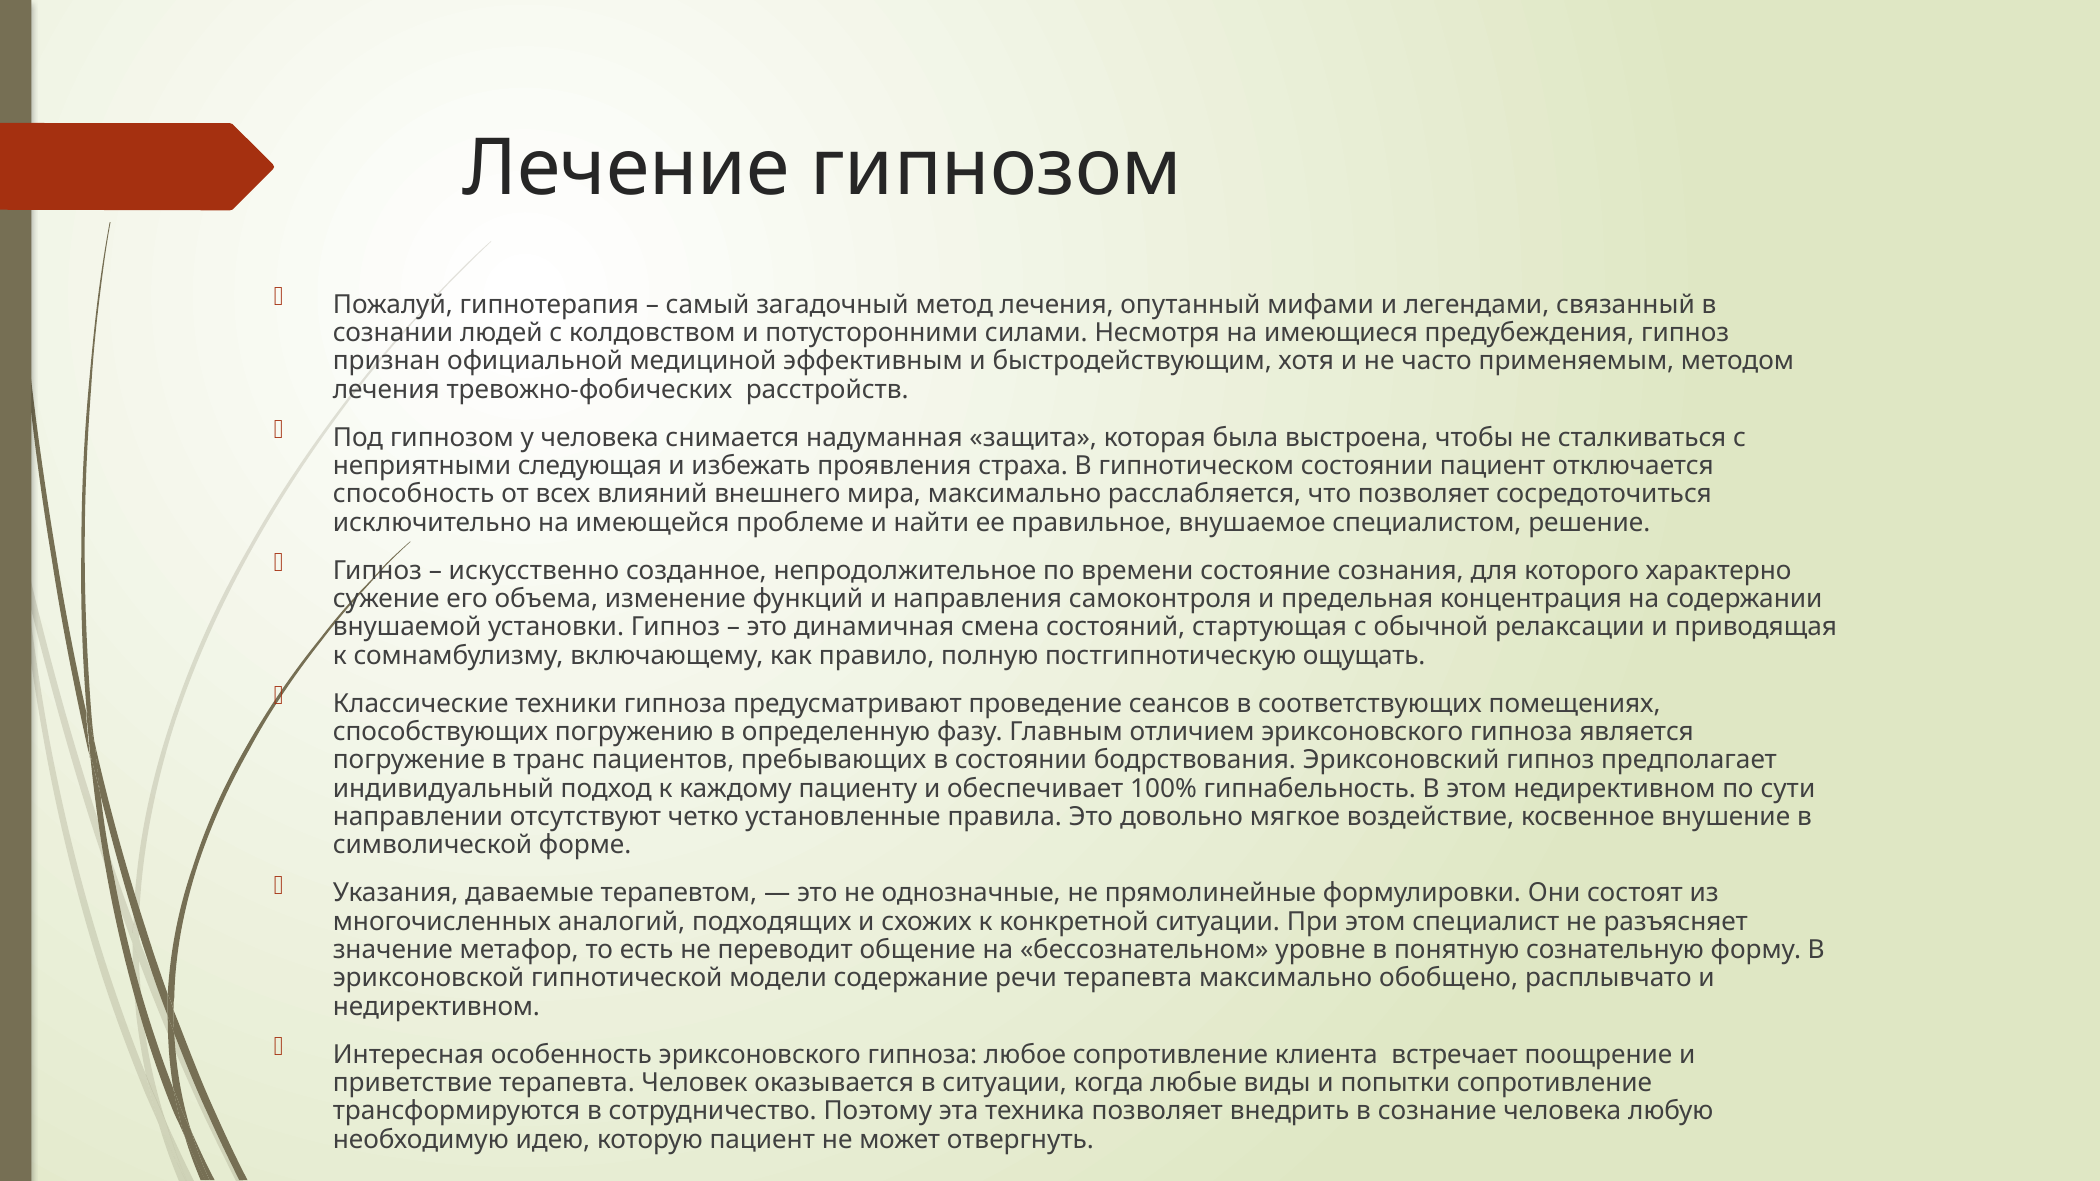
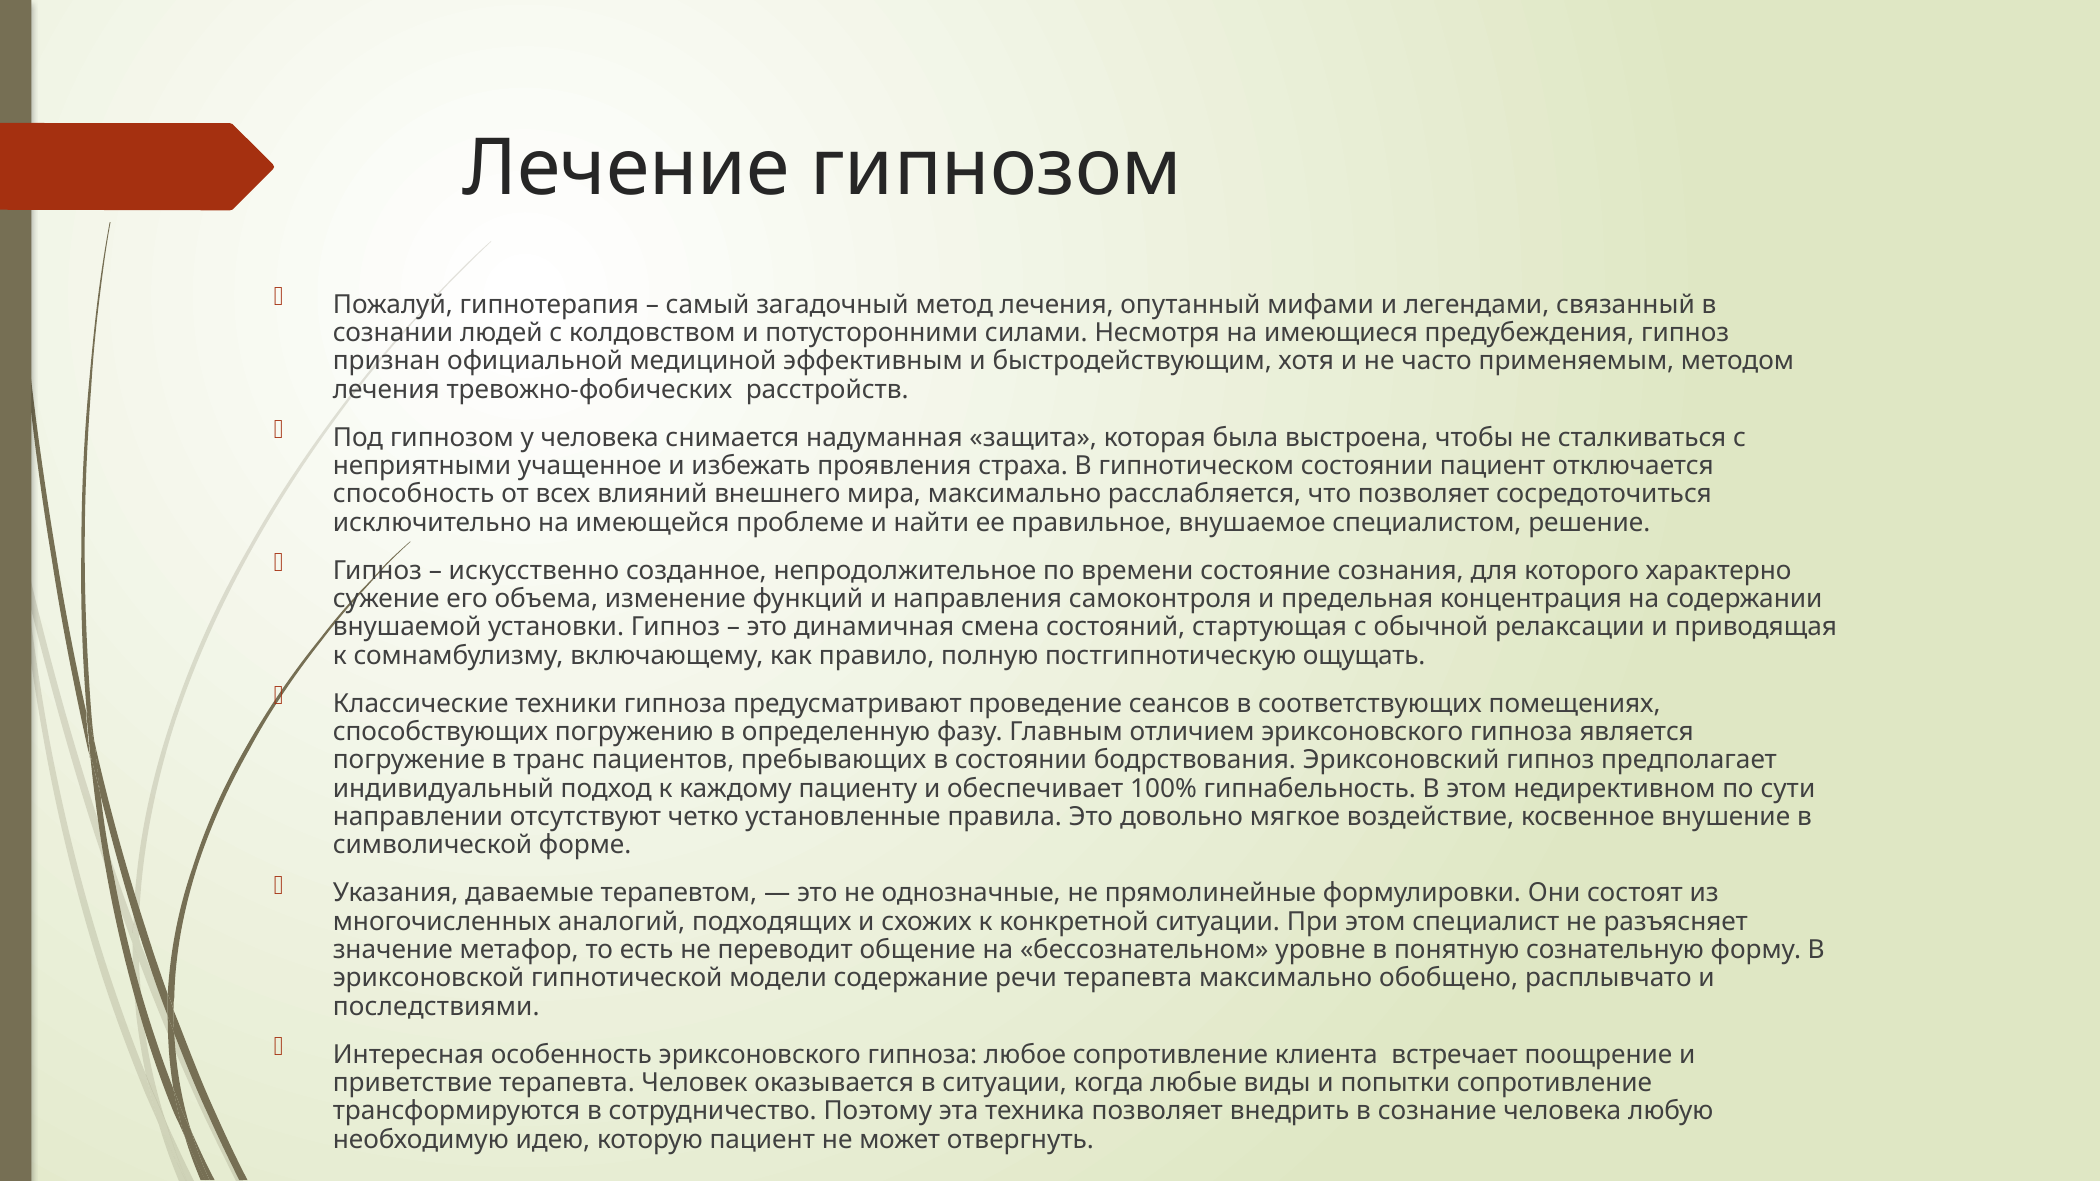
следующая: следующая -> учащенное (590, 466)
недирективном: недирективном -> последствиями (436, 1007)
